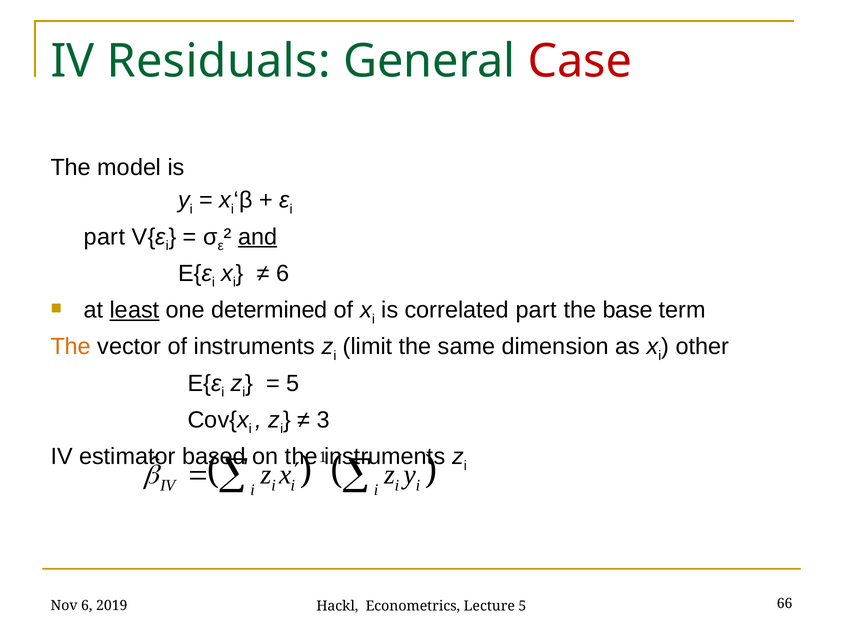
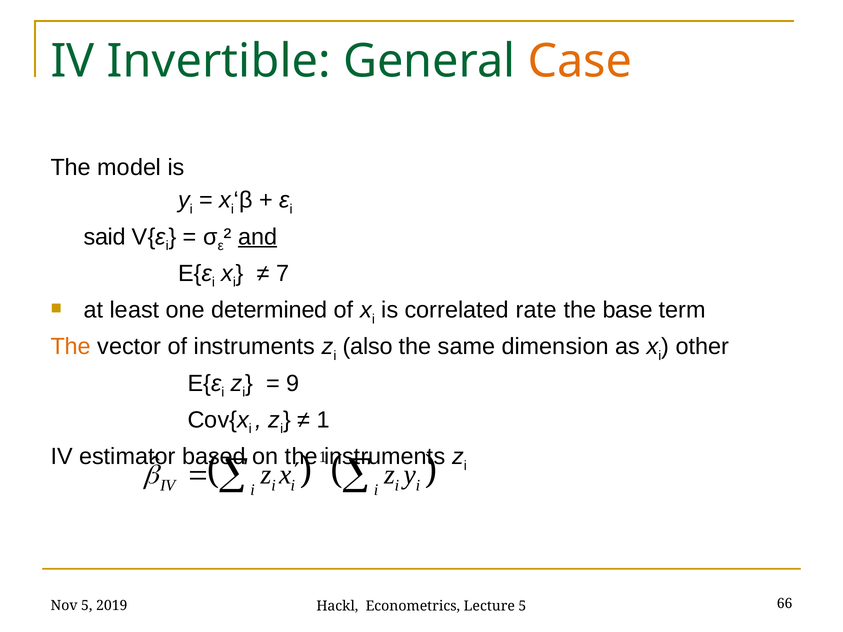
Residuals: Residuals -> Invertible (219, 61)
Case colour: red -> orange (580, 61)
part: part -> said (105, 237)
6: 6 -> 7 (283, 274)
least underline: present -> none (135, 310)
correlated part: part -> rate (536, 310)
limit: limit -> also (368, 347)
5: 5 -> 9 (293, 383)
3: 3 -> 1 (323, 420)
Nov 6: 6 -> 5 (87, 606)
